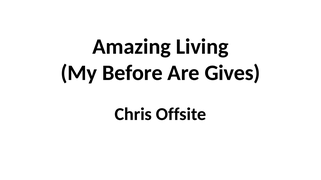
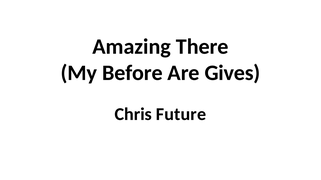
Living: Living -> There (202, 47)
Offsite: Offsite -> Future (181, 115)
